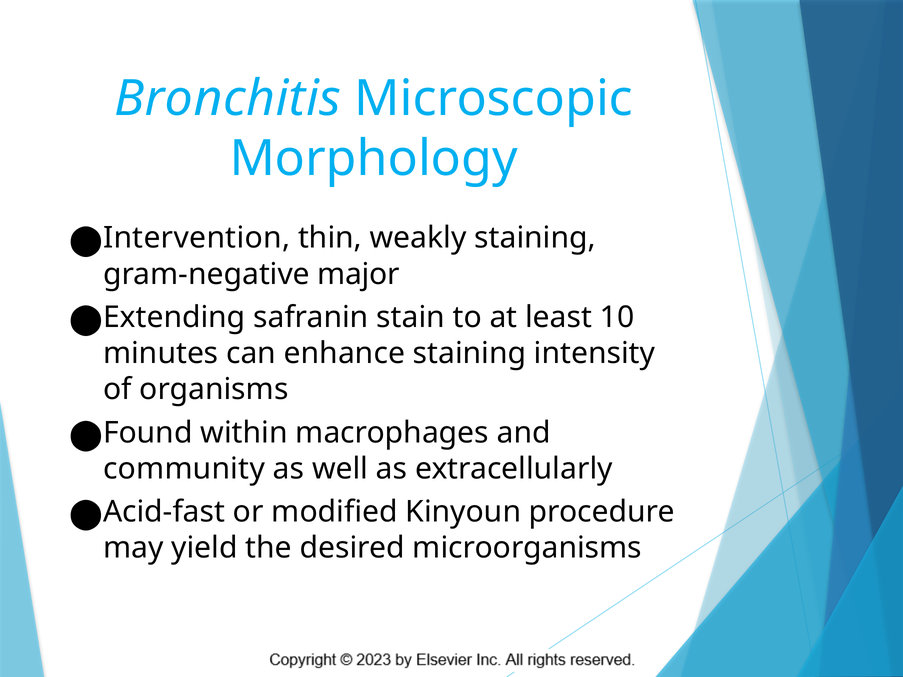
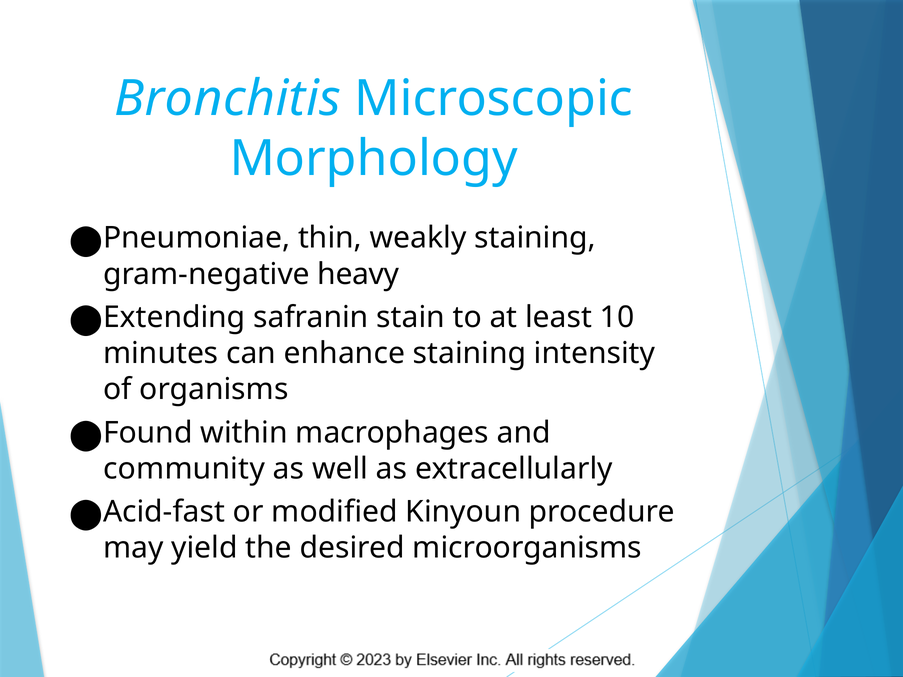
Intervention: Intervention -> Pneumoniae (197, 238)
major: major -> heavy (358, 274)
